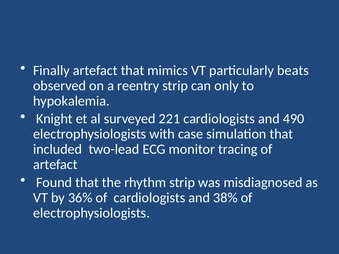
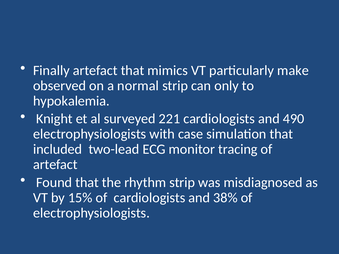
beats: beats -> make (293, 70)
reentry: reentry -> normal (138, 86)
36%: 36% -> 15% (80, 198)
